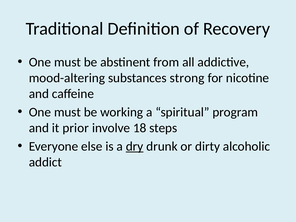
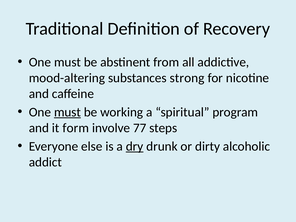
must underline: none -> present (67, 112)
prior: prior -> form (76, 128)
18: 18 -> 77 (140, 128)
